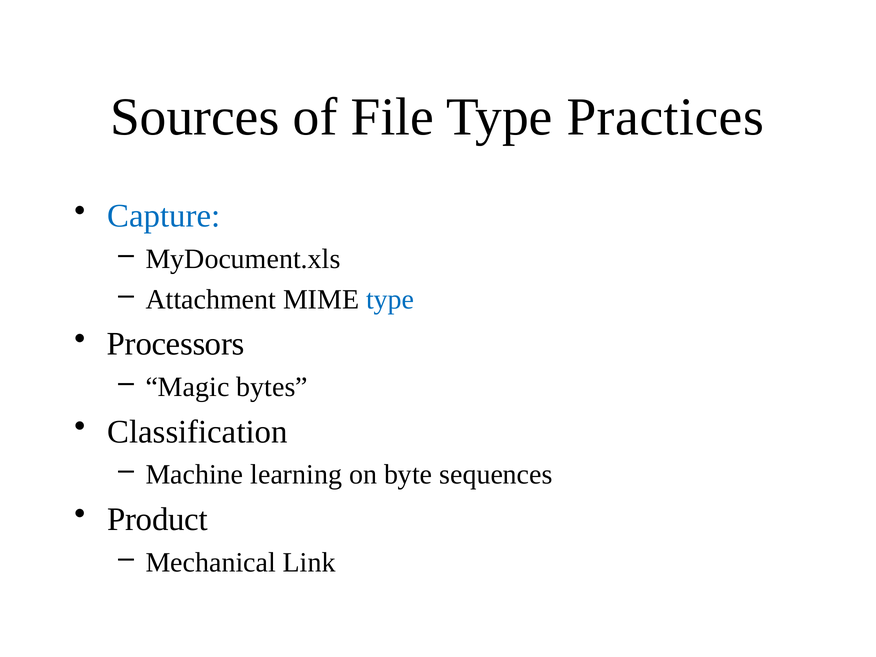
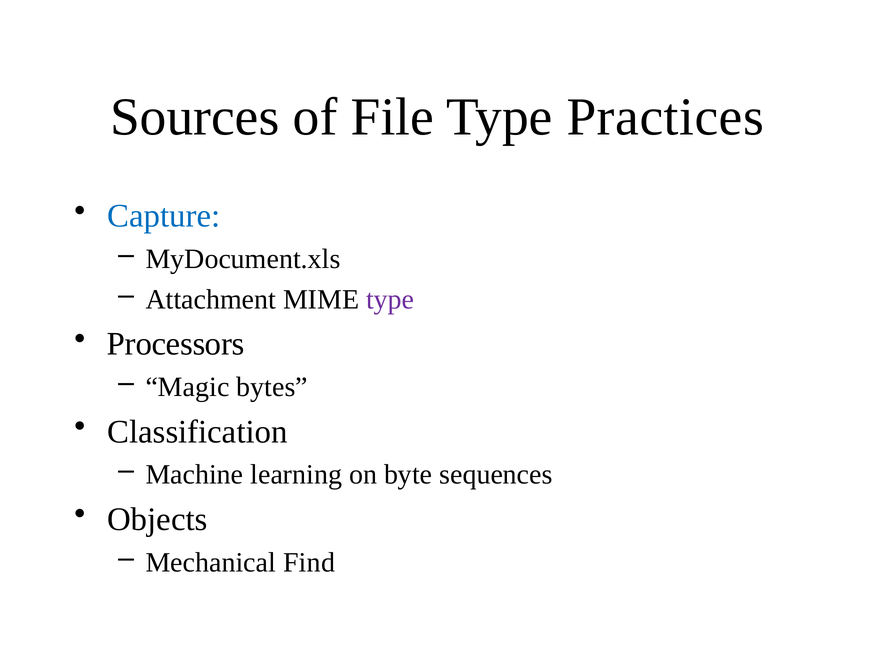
type colour: blue -> purple (390, 299)
Product: Product -> Objects (157, 519)
Link: Link -> Find (309, 562)
